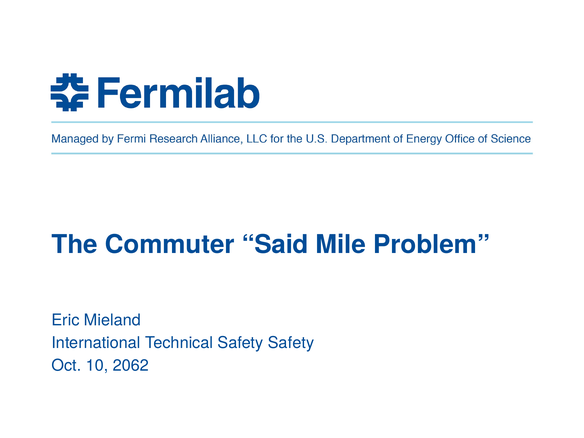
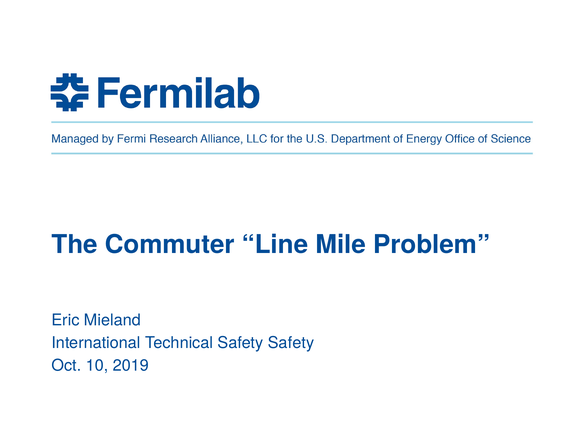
Said: Said -> Line (275, 245)
2062: 2062 -> 2019 (131, 366)
